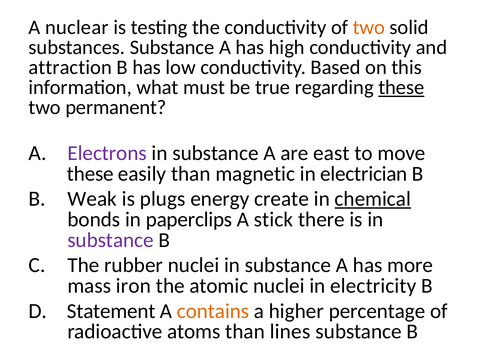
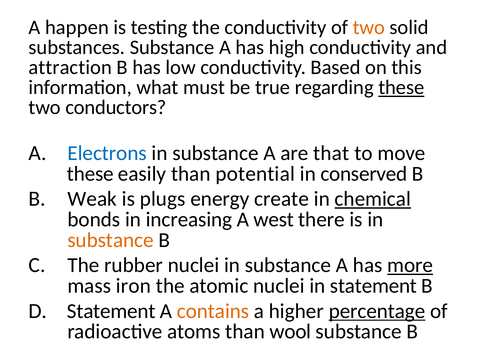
nuclear: nuclear -> happen (77, 27)
permanent: permanent -> conductors (116, 107)
Electrons colour: purple -> blue (107, 153)
east: east -> that (331, 153)
magnetic: magnetic -> potential (255, 174)
electrician: electrician -> conserved (364, 174)
paperclips: paperclips -> increasing (189, 219)
stick: stick -> west (274, 219)
substance colour: purple -> orange (110, 240)
more underline: none -> present (410, 265)
in electricity: electricity -> statement (373, 286)
percentage underline: none -> present (377, 311)
lines: lines -> wool (290, 331)
